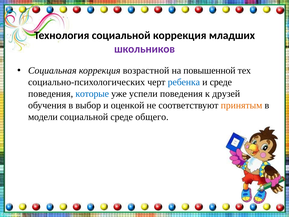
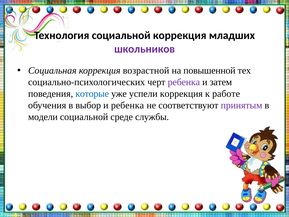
ребенка colour: blue -> purple (184, 82)
и среде: среде -> затем (221, 82)
успели поведения: поведения -> коррекция (181, 94)
друзей: друзей -> работе (226, 94)
и оценкой: оценкой -> ребенка (127, 105)
принятым colour: orange -> purple (242, 105)
общего: общего -> службы (152, 117)
